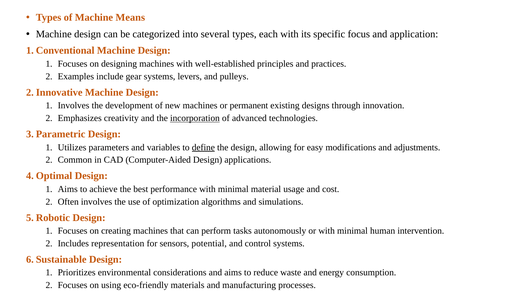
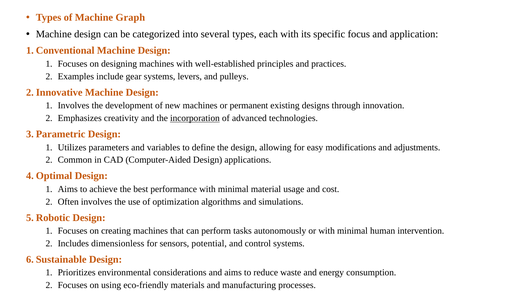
Means: Means -> Graph (130, 18)
define underline: present -> none (203, 147)
representation: representation -> dimensionless (118, 243)
